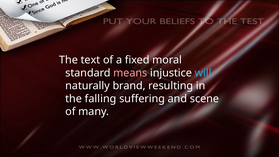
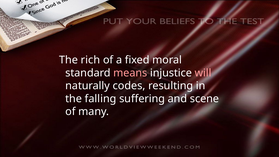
text: text -> rich (90, 60)
will colour: light blue -> pink (203, 73)
brand: brand -> codes (129, 86)
